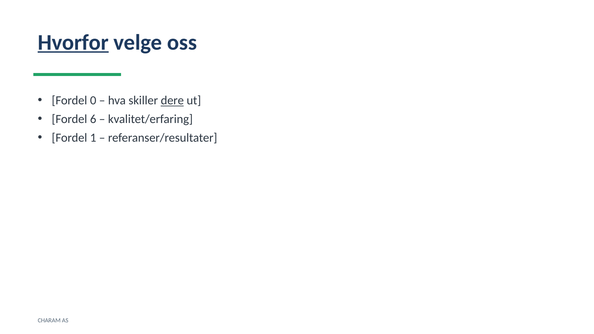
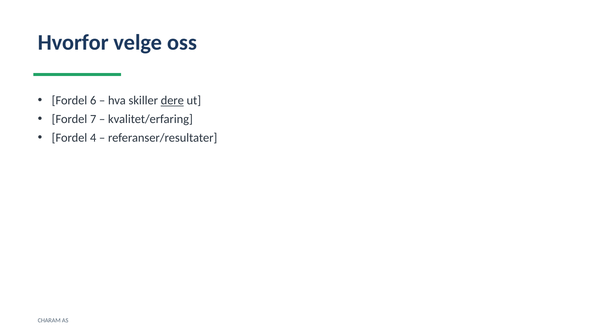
Hvorfor underline: present -> none (73, 42)
0: 0 -> 6 (93, 101)
6: 6 -> 7 (93, 119)
1: 1 -> 4 (93, 138)
